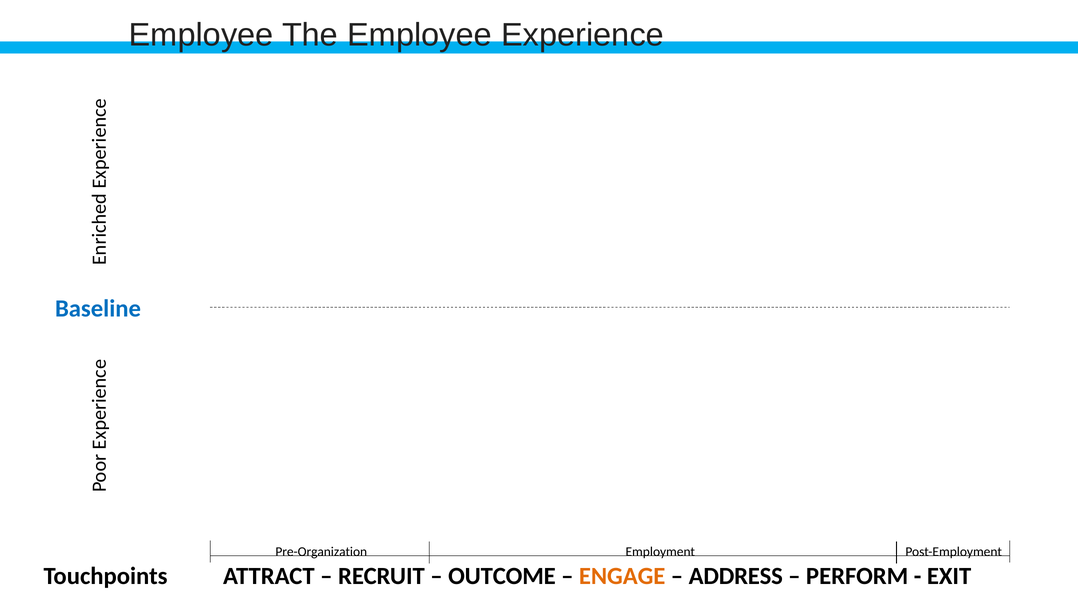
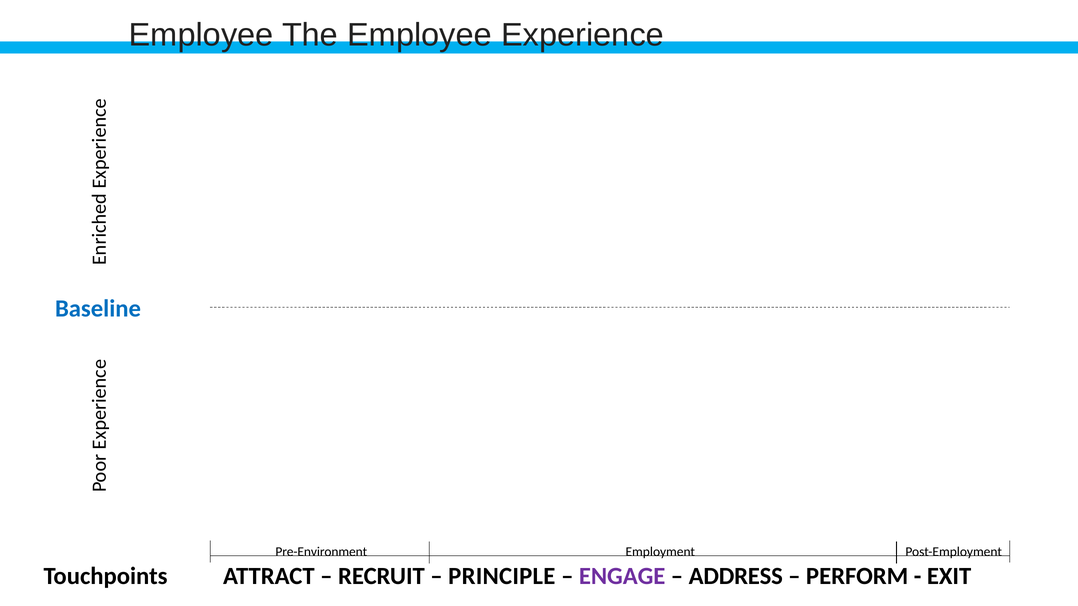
Pre-Organization: Pre-Organization -> Pre-Environment (321, 552)
OUTCOME: OUTCOME -> PRINCIPLE (502, 576)
ENGAGE colour: orange -> purple (622, 576)
